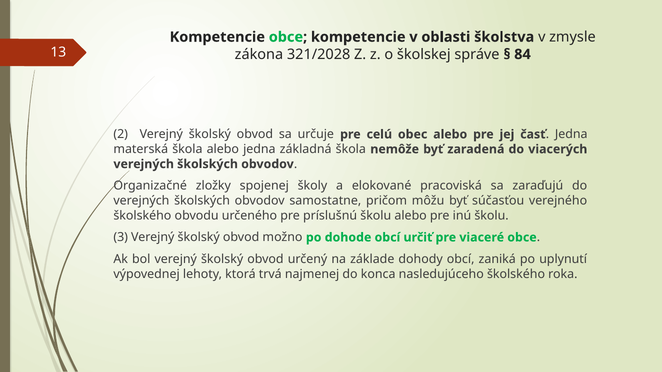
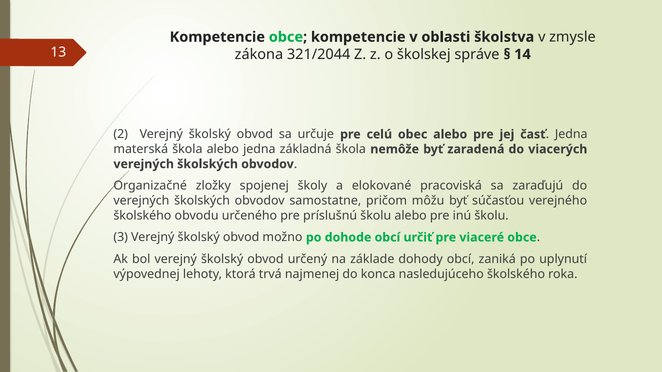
321/2028: 321/2028 -> 321/2044 (319, 54)
84: 84 -> 14 (522, 54)
